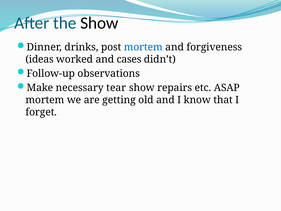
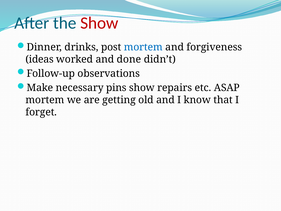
Show colour: black -> red (99, 23)
cases: cases -> done (129, 59)
tear: tear -> pins (116, 88)
